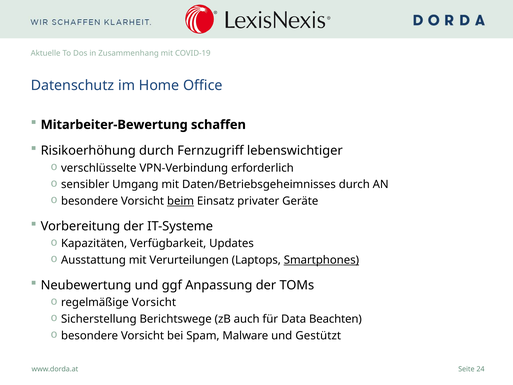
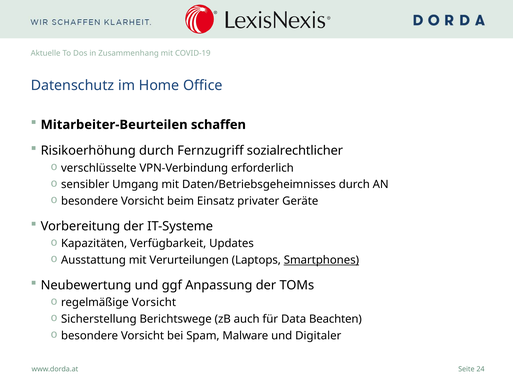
Mitarbeiter-Bewertung: Mitarbeiter-Bewertung -> Mitarbeiter-Beurteilen (114, 125)
lebenswichtiger: lebenswichtiger -> sozialrechtlicher (295, 151)
beim underline: present -> none (181, 201)
Gestützt: Gestützt -> Digitaler (318, 335)
